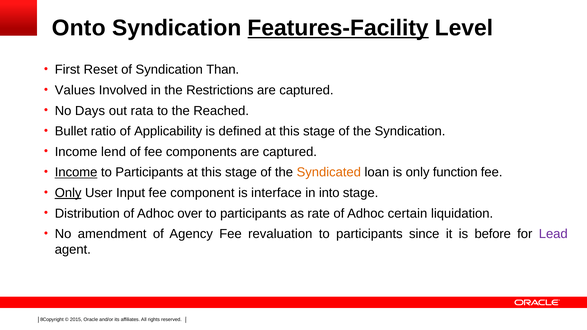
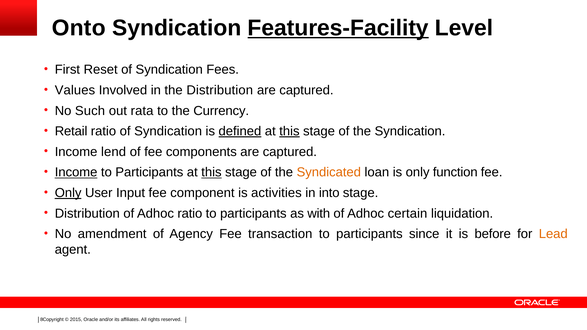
Than: Than -> Fees (223, 70)
the Restrictions: Restrictions -> Distribution (220, 90)
Days: Days -> Such (90, 111)
Reached: Reached -> Currency (221, 111)
Bullet: Bullet -> Retail (71, 131)
ratio of Applicability: Applicability -> Syndication (168, 131)
defined underline: none -> present (240, 131)
this underline: none -> present (289, 131)
this underline: none -> present (211, 172)
interface: interface -> activities (276, 193)
Adhoc over: over -> ratio (190, 214)
rate: rate -> with (319, 214)
revaluation: revaluation -> transaction (280, 234)
Lead colour: purple -> orange (553, 234)
